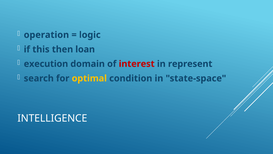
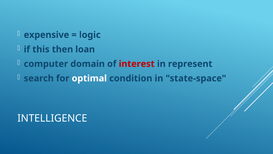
operation: operation -> expensive (46, 35)
execution: execution -> computer (46, 64)
optimal colour: yellow -> white (89, 78)
